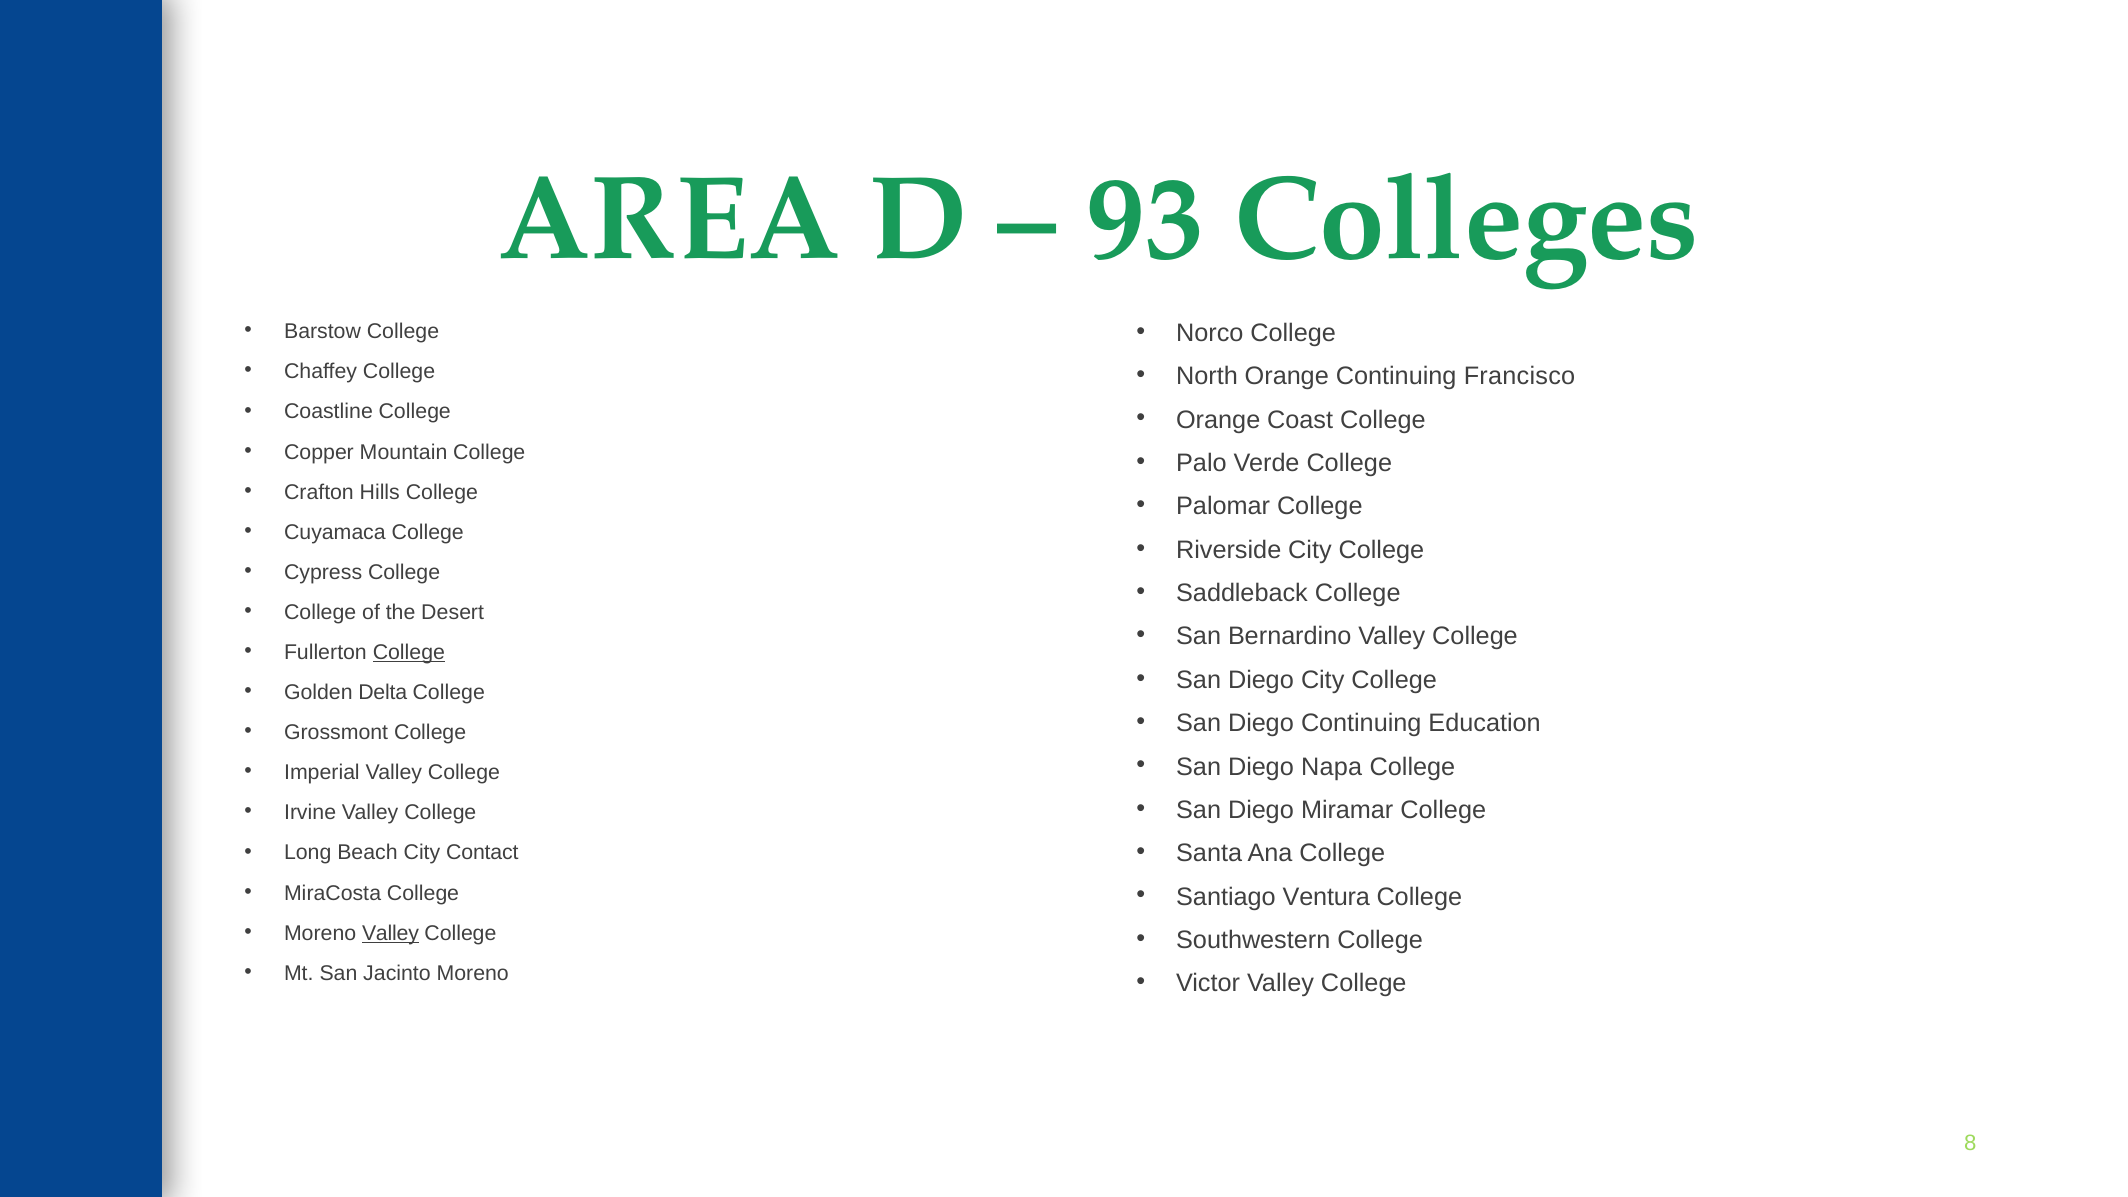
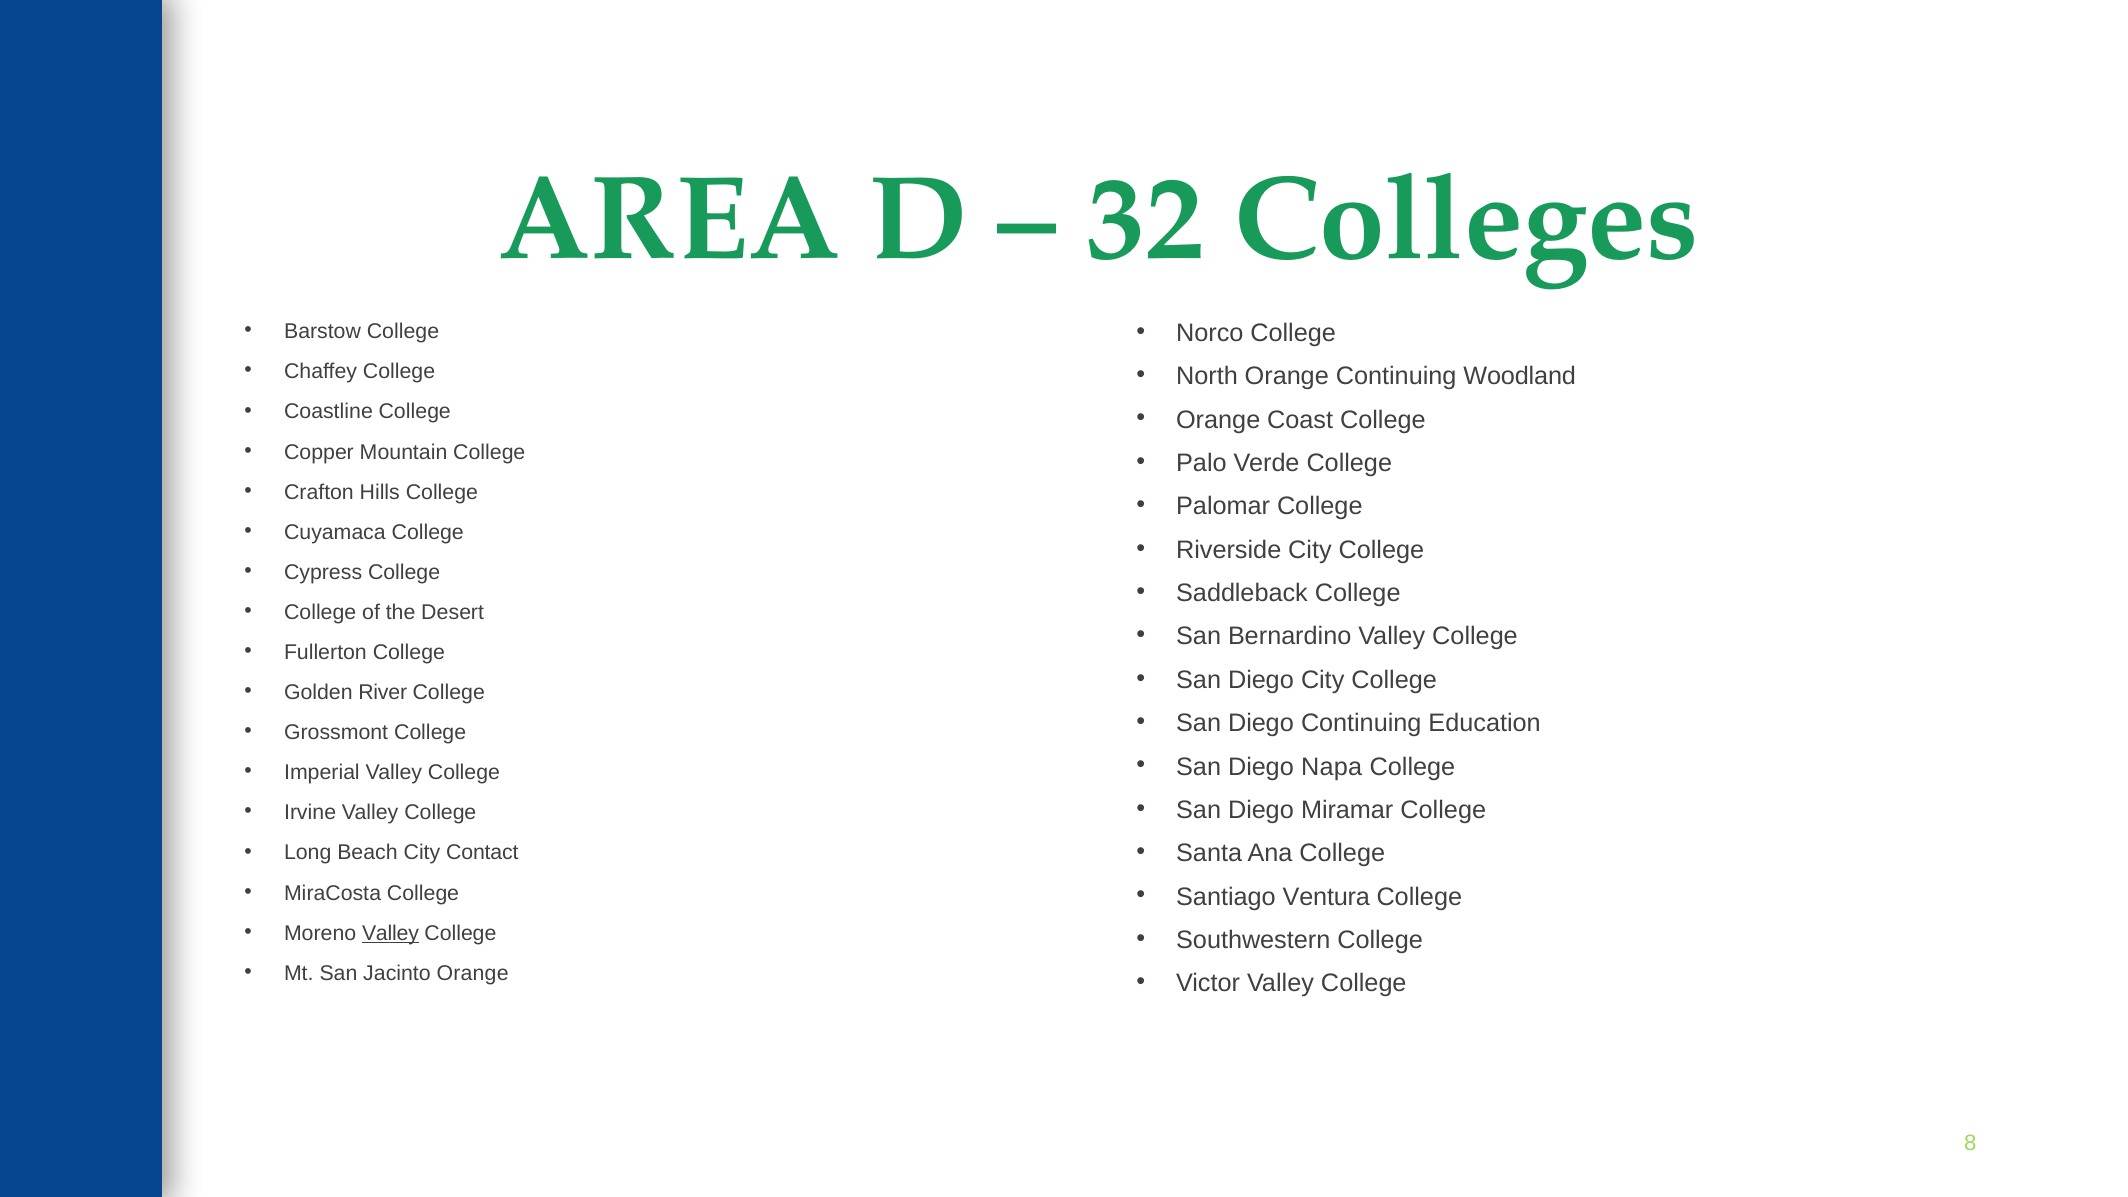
93: 93 -> 32 (1146, 220)
Francisco: Francisco -> Woodland (1520, 376)
College underline: present -> none (409, 652)
Delta: Delta -> River (383, 693)
Jacinto Moreno: Moreno -> Orange (473, 973)
